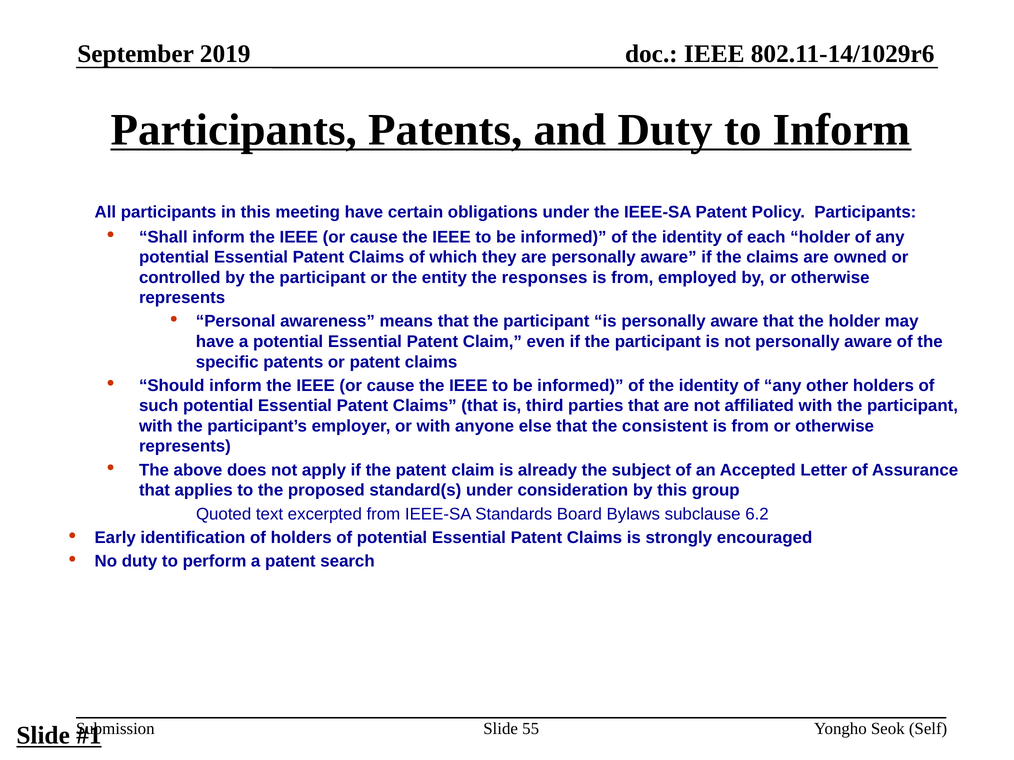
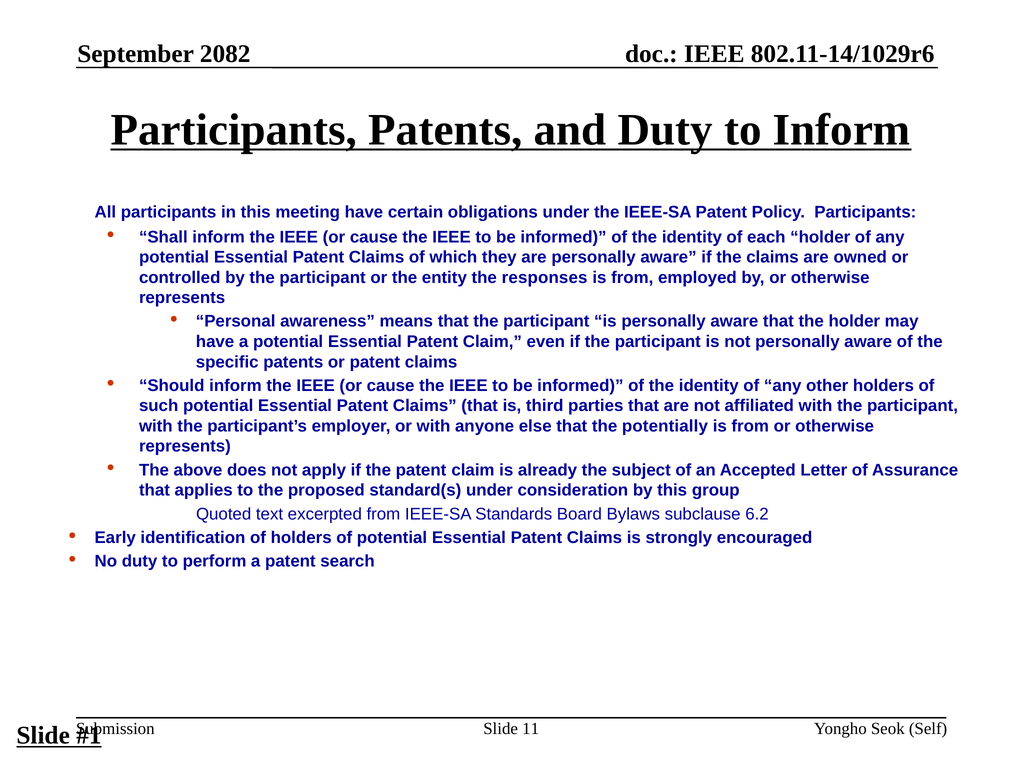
2019: 2019 -> 2082 (225, 54)
consistent: consistent -> potentially (665, 426)
55: 55 -> 11 (531, 729)
